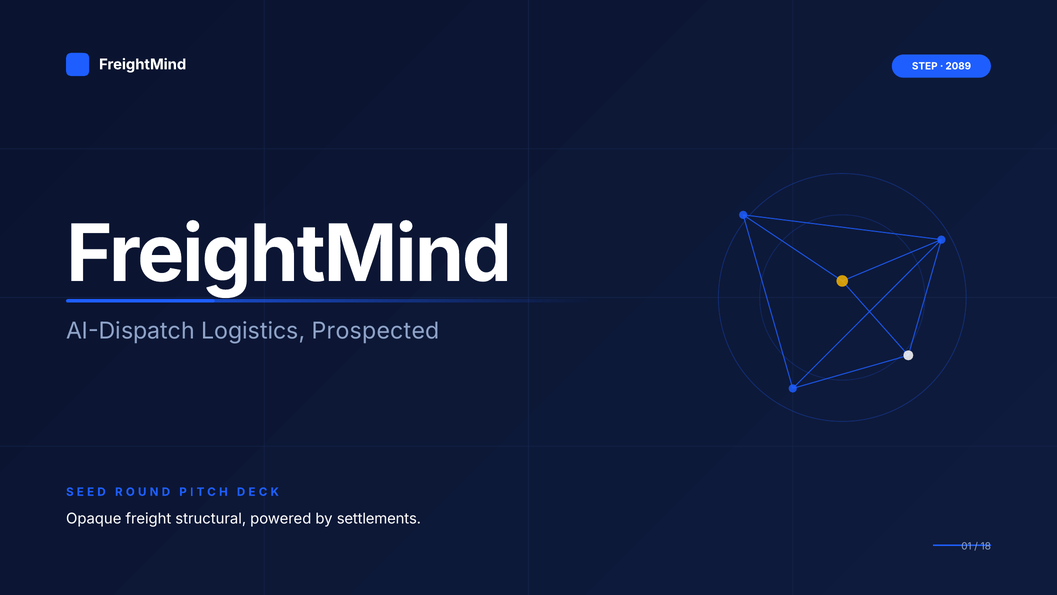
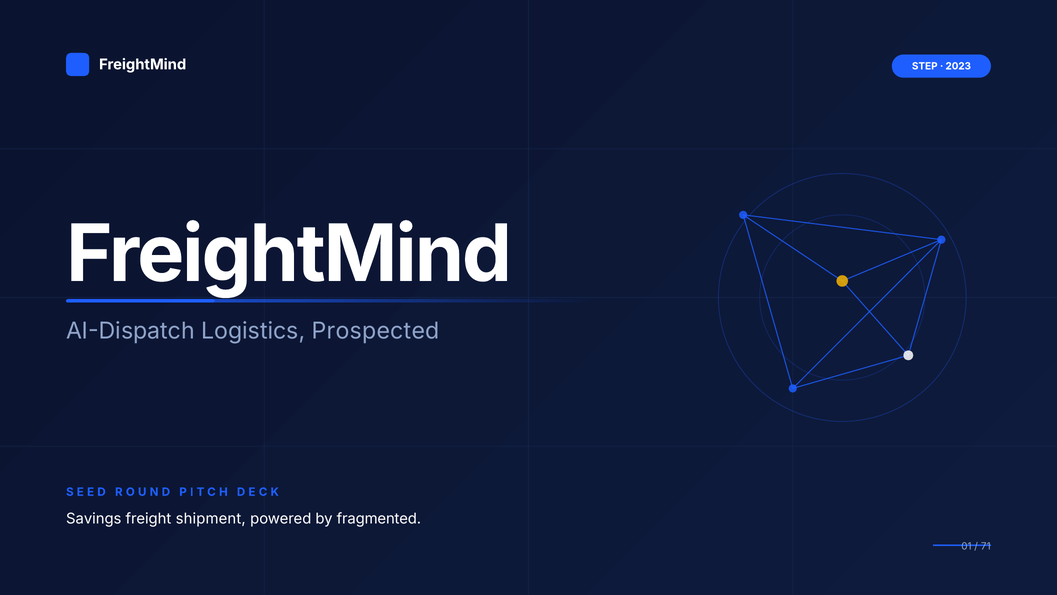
2089: 2089 -> 2023 (958, 66)
Opaque: Opaque -> Savings (94, 519)
structural: structural -> shipment (211, 519)
settlements: settlements -> fragmented (379, 519)
18: 18 -> 71 (986, 546)
